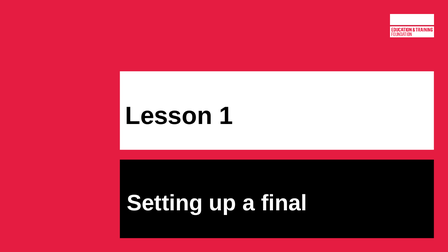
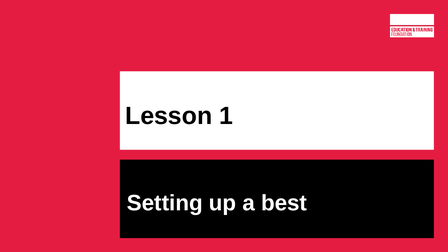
final: final -> best (284, 203)
